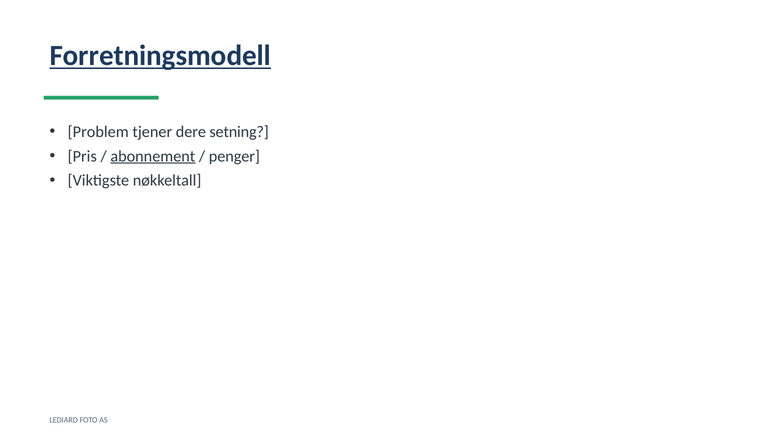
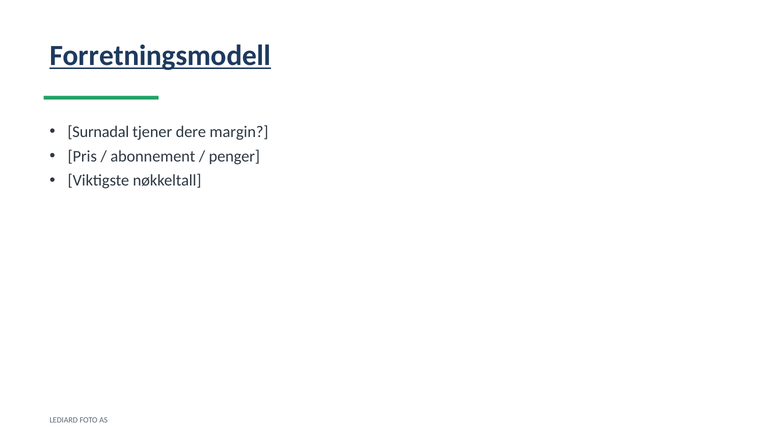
Problem: Problem -> Surnadal (98, 132)
setning: setning -> margin (239, 132)
abonnement underline: present -> none (153, 156)
